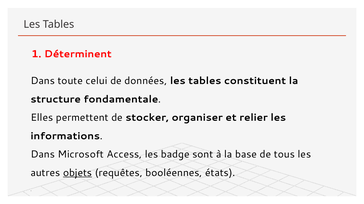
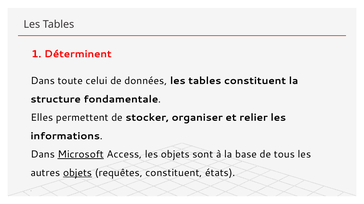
Microsoft underline: none -> present (81, 155)
les badge: badge -> objets (175, 155)
requêtes booléennes: booléennes -> constituent (174, 173)
